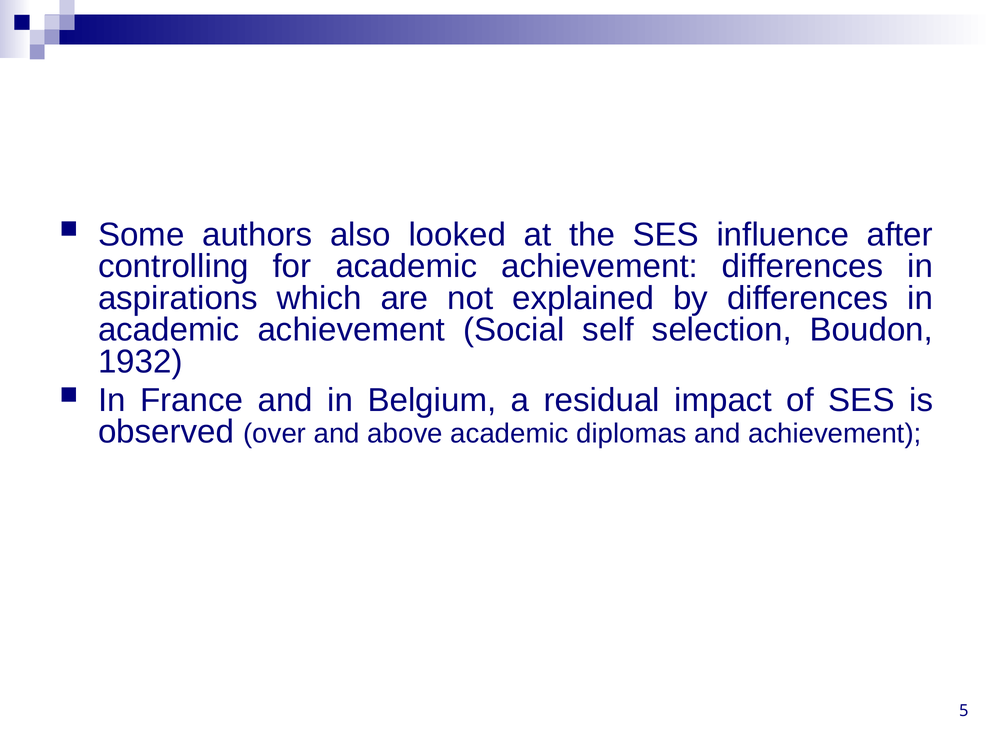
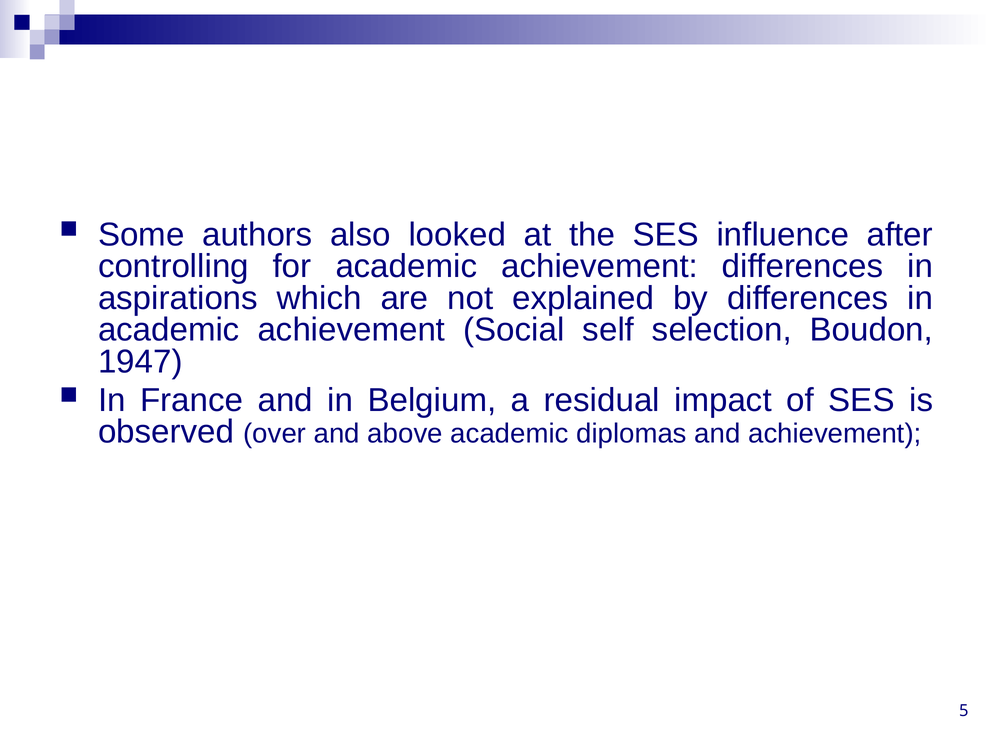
1932: 1932 -> 1947 (140, 362)
